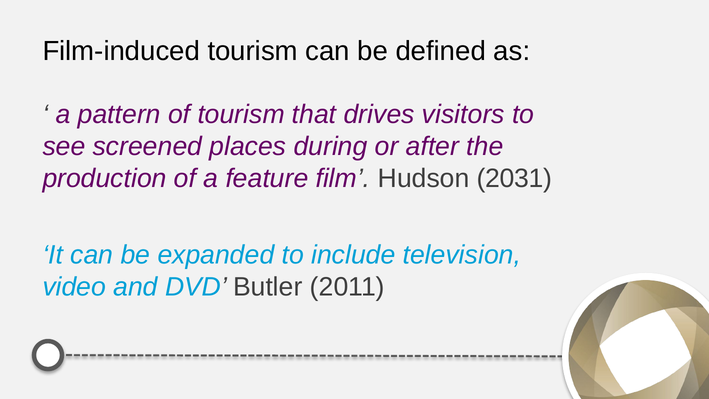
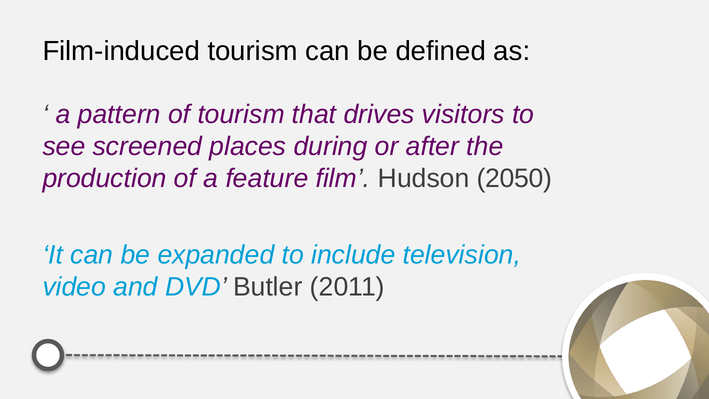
2031: 2031 -> 2050 (514, 178)
